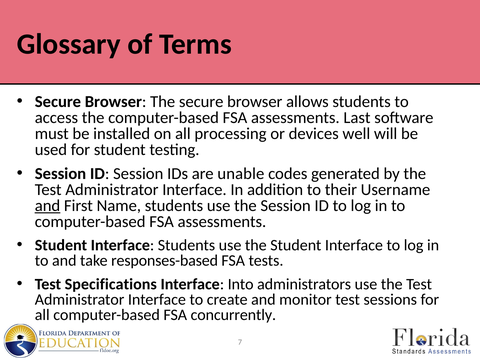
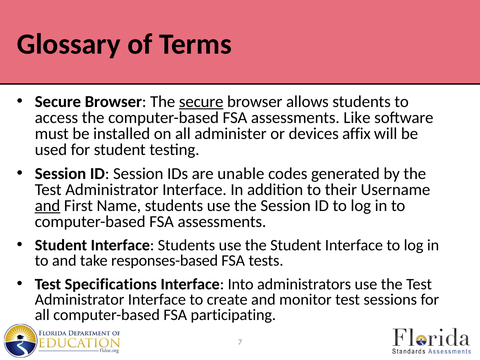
secure underline: none -> present (201, 102)
Last: Last -> Like (357, 118)
processing: processing -> administer (231, 134)
well: well -> affix (356, 134)
concurrently: concurrently -> participating (233, 315)
